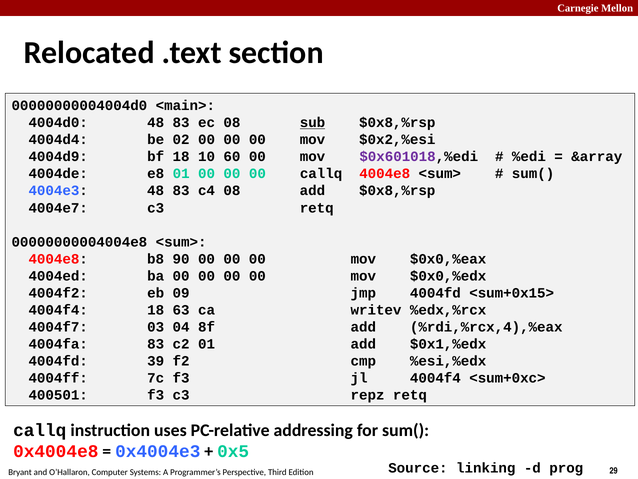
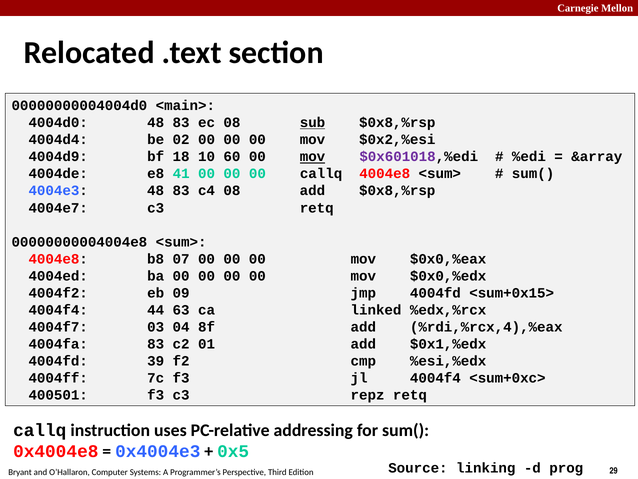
mov underline: none -> present (313, 157)
e8 01: 01 -> 41 (181, 174)
90: 90 -> 07 (181, 259)
4004f4 18: 18 -> 44 (156, 310)
writev: writev -> linked (376, 310)
